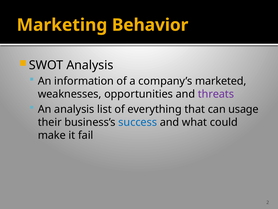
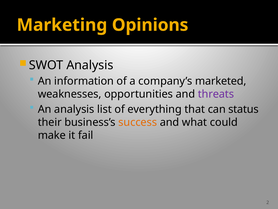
Behavior: Behavior -> Opinions (150, 25)
usage: usage -> status (243, 109)
success colour: blue -> orange (138, 122)
